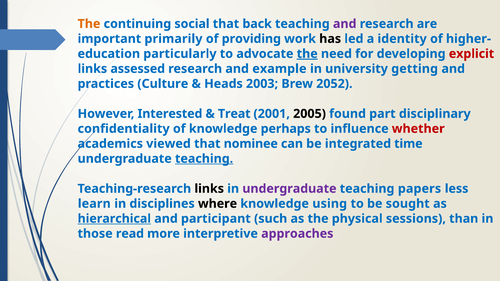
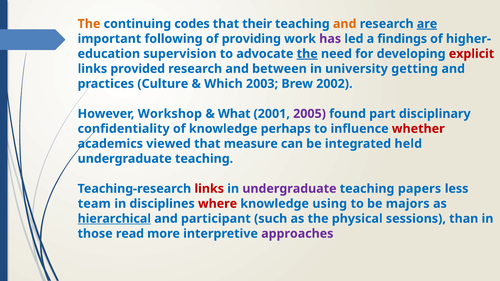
social: social -> codes (192, 24)
back: back -> their (257, 24)
and colour: purple -> orange (345, 24)
are underline: none -> present (427, 24)
primarily: primarily -> following (174, 39)
has colour: black -> purple (330, 39)
identity: identity -> findings (402, 39)
particularly: particularly -> supervision (180, 54)
assessed: assessed -> provided (138, 69)
example: example -> between (279, 69)
Heads: Heads -> Which (223, 84)
2052: 2052 -> 2002 (334, 84)
Interested: Interested -> Workshop (170, 114)
Treat: Treat -> What (234, 114)
2005 colour: black -> purple (310, 114)
nominee: nominee -> measure (251, 144)
time: time -> held (408, 144)
teaching underline: present -> none (204, 159)
links colour: black -> red (209, 189)
learn: learn -> team (94, 204)
where colour: black -> red (218, 204)
sought: sought -> majors (408, 204)
